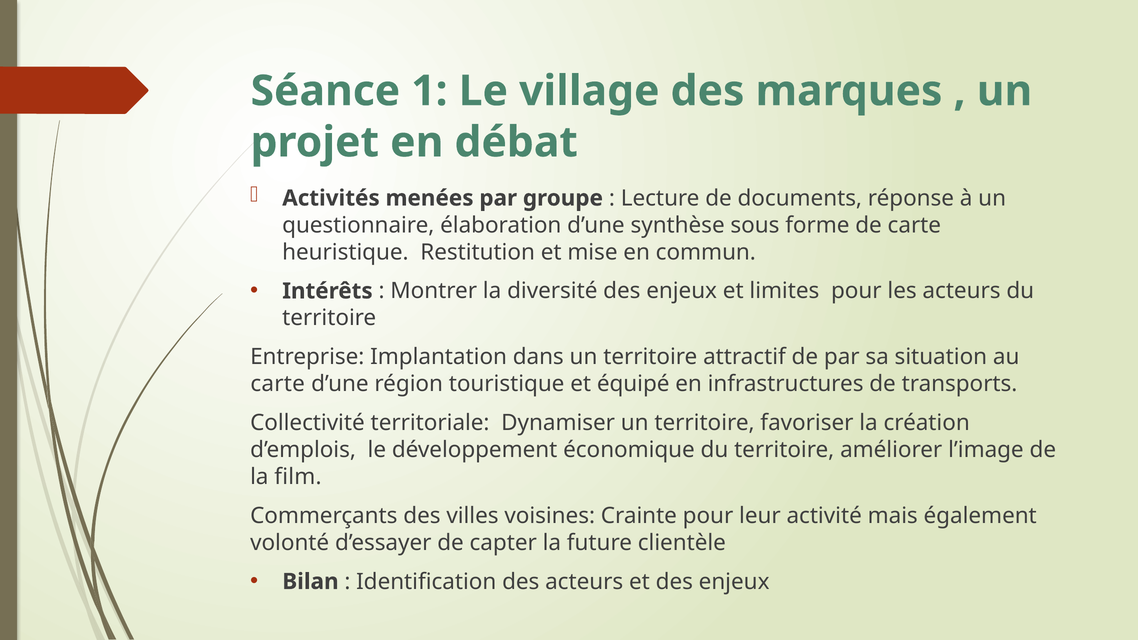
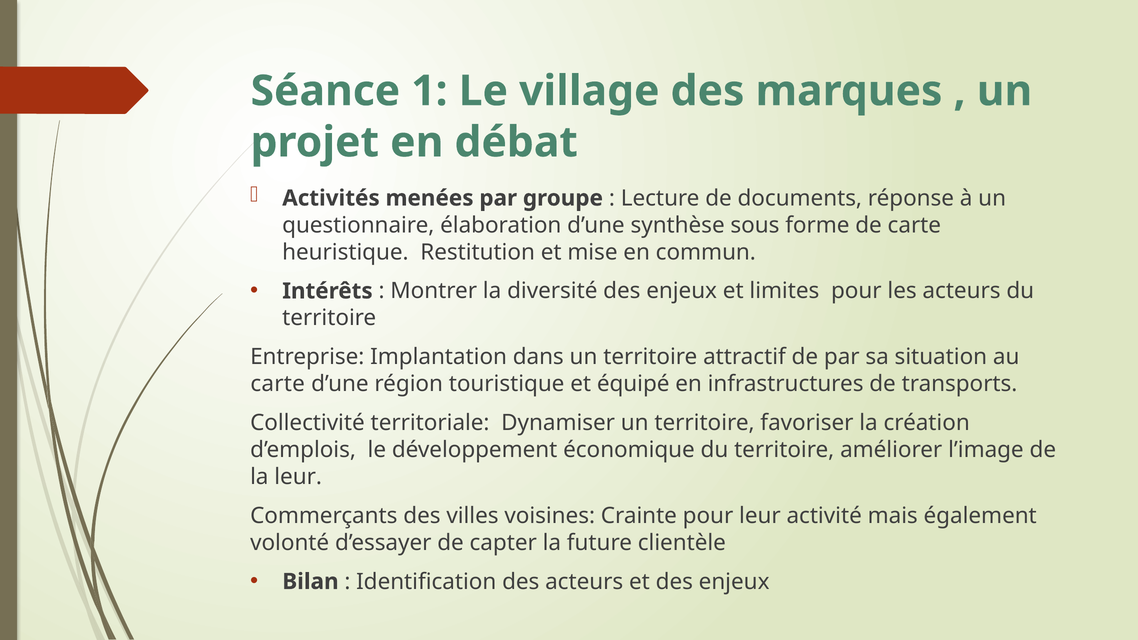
la film: film -> leur (298, 477)
